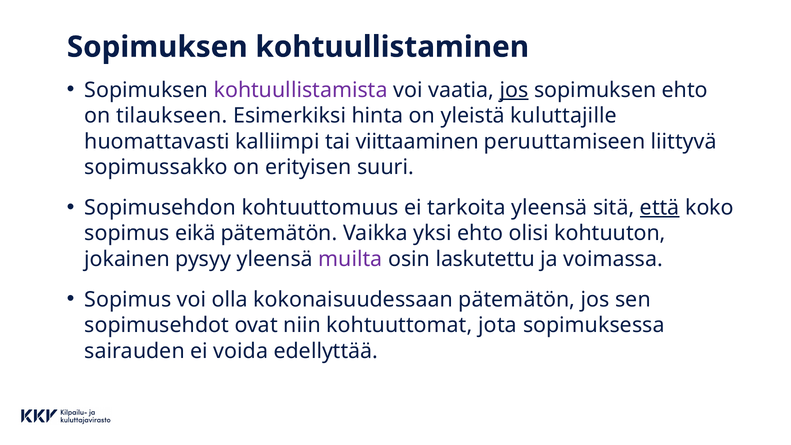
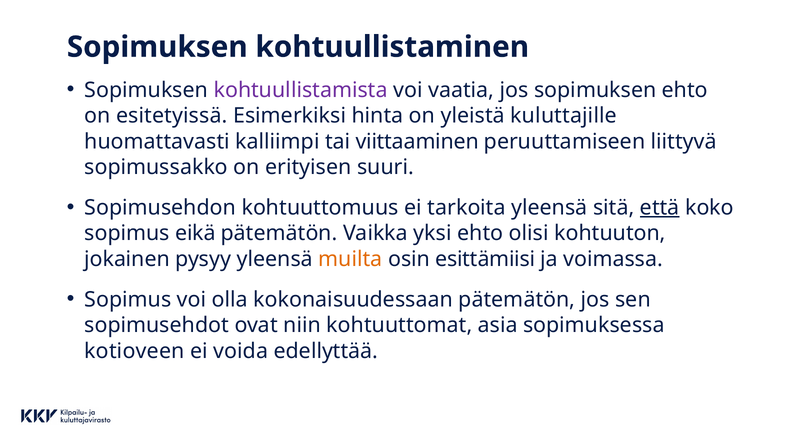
jos underline: present -> none (514, 90)
tilaukseen: tilaukseen -> esitetyissä (172, 116)
muilta colour: purple -> orange (350, 259)
laskutettu: laskutettu -> esittämiisi (485, 259)
jota: jota -> asia (498, 325)
sairauden: sairauden -> kotioveen (134, 351)
